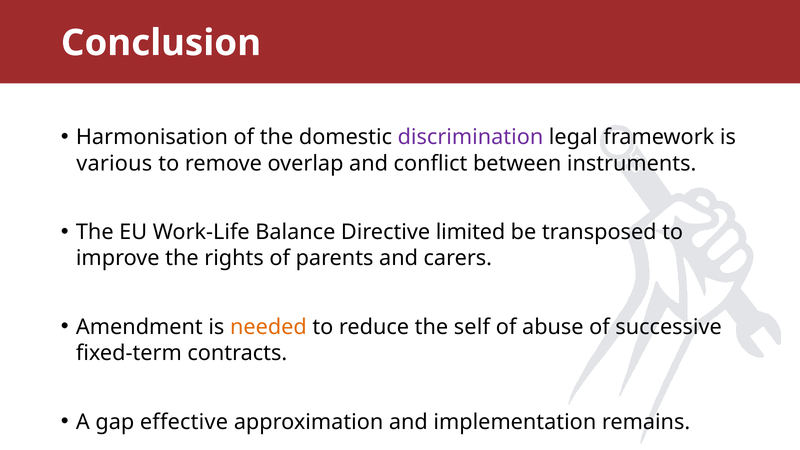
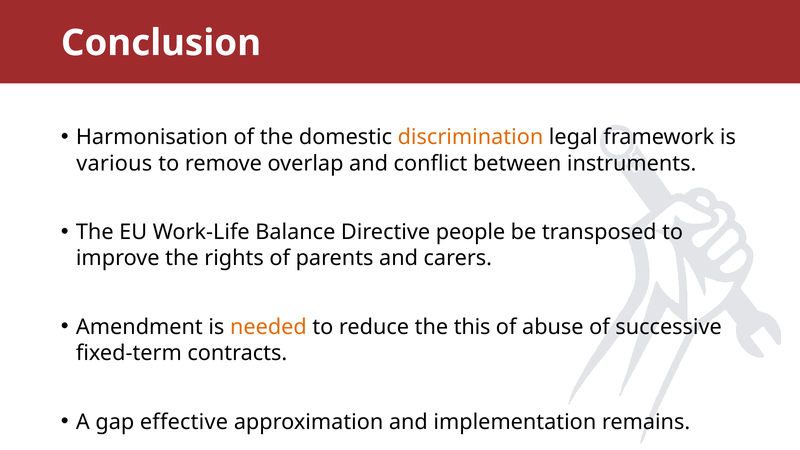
discrimination colour: purple -> orange (470, 137)
limited: limited -> people (470, 232)
self: self -> this (472, 327)
